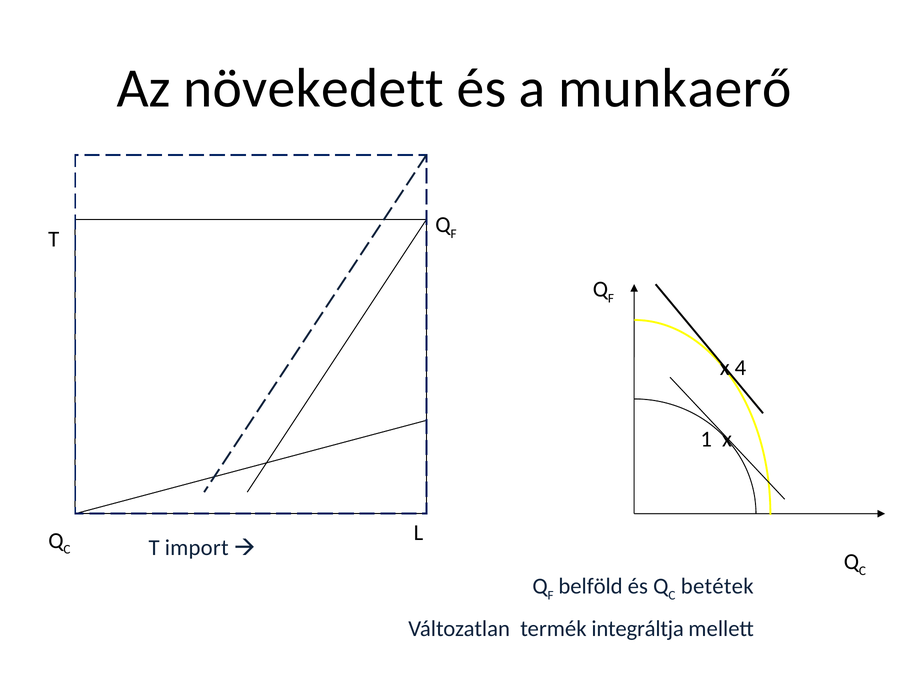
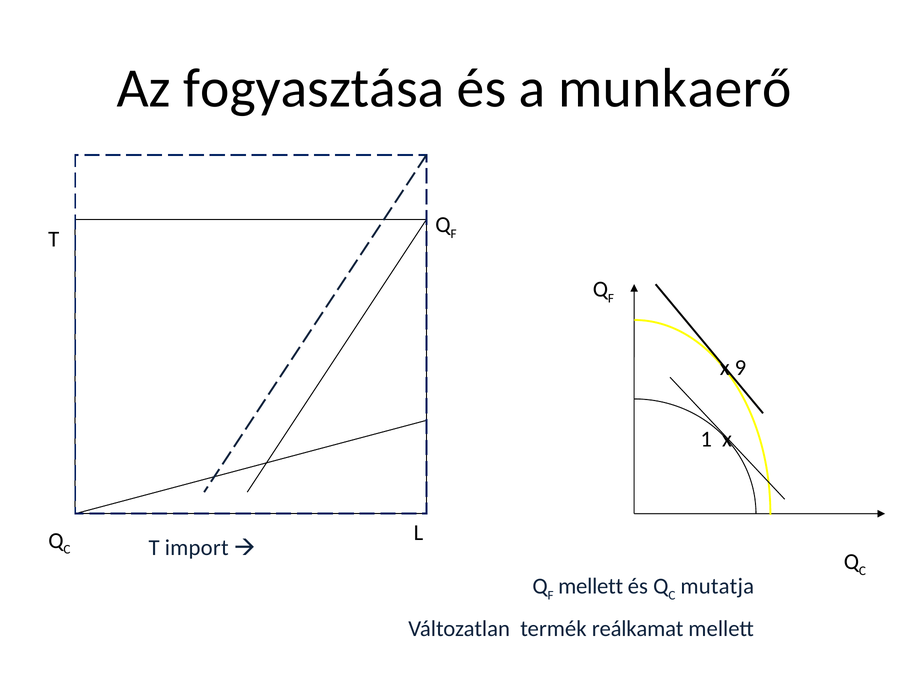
növekedett: növekedett -> fogyasztása (314, 88)
4: 4 -> 9 (740, 367)
belföld: belföld -> mellett (591, 586)
betétek: betétek -> mutatja (717, 586)
integráltja: integráltja -> reálkamat (638, 628)
